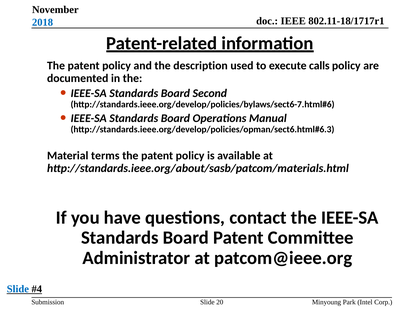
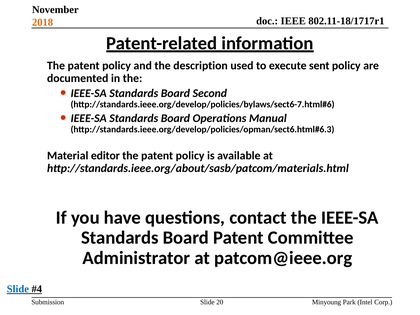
2018 colour: blue -> orange (43, 22)
calls: calls -> sent (319, 66)
terms: terms -> editor (105, 156)
